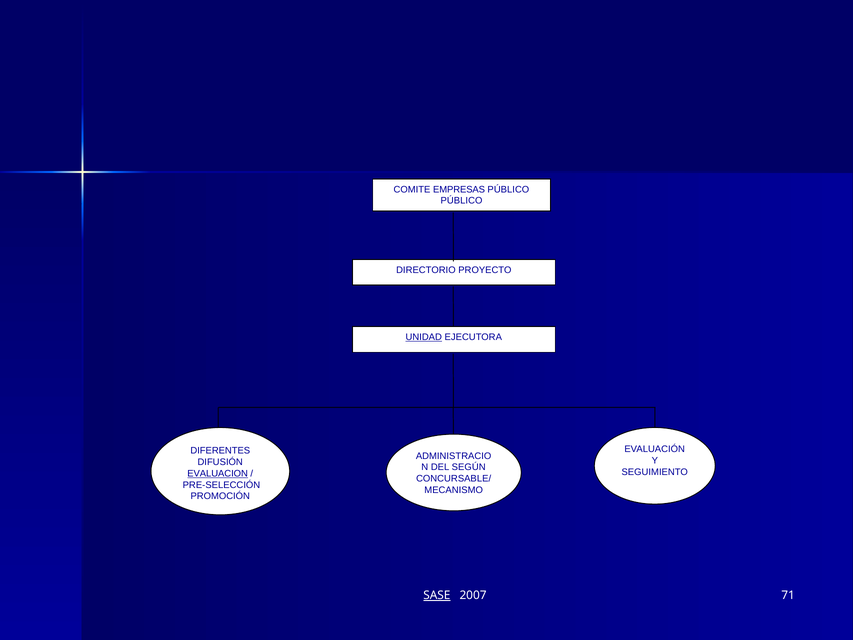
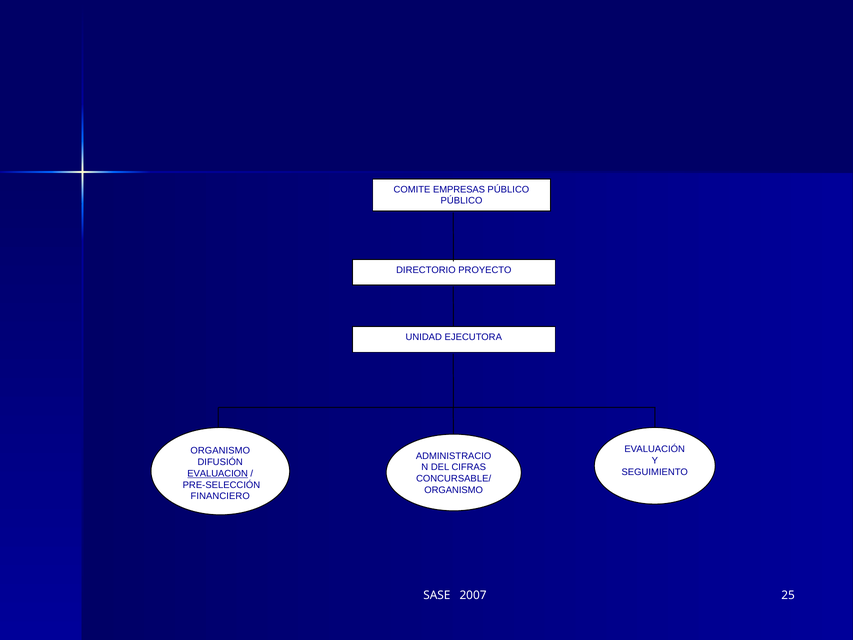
UNIDAD underline: present -> none (424, 337)
DIFERENTES: DIFERENTES -> ORGANISMO (220, 451)
SEGÚN: SEGÚN -> CIFRAS (469, 467)
MECANISMO: MECANISMO -> ORGANISMO (454, 490)
PROMOCIÓN: PROMOCIÓN -> FINANCIERO (220, 496)
SASE underline: present -> none (437, 595)
71: 71 -> 25 (788, 595)
